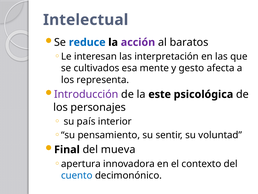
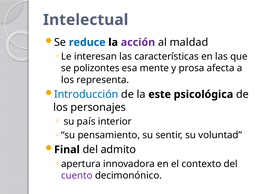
baratos: baratos -> maldad (189, 42)
interpretación: interpretación -> características (167, 56)
cultivados: cultivados -> polizontes (97, 68)
gesto: gesto -> prosa (192, 68)
Introducción colour: purple -> blue (86, 94)
mueva: mueva -> admito (118, 149)
cuento colour: blue -> purple (77, 175)
